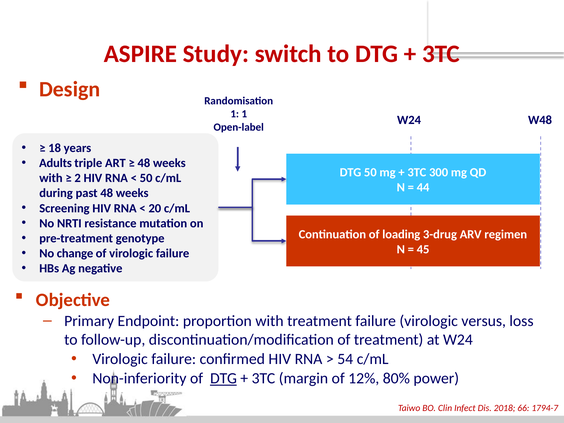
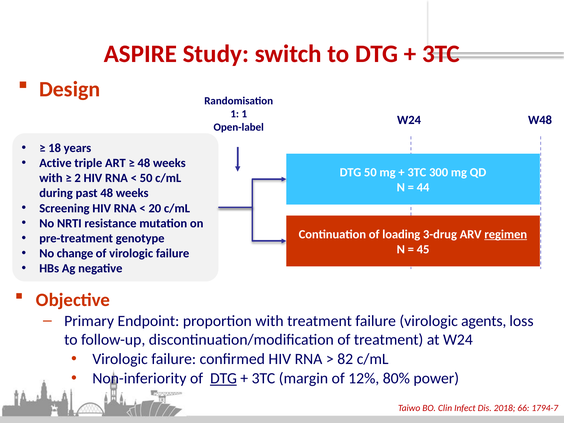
Adults: Adults -> Active (55, 163)
regimen underline: none -> present (506, 234)
versus: versus -> agents (484, 321)
54: 54 -> 82 (345, 359)
